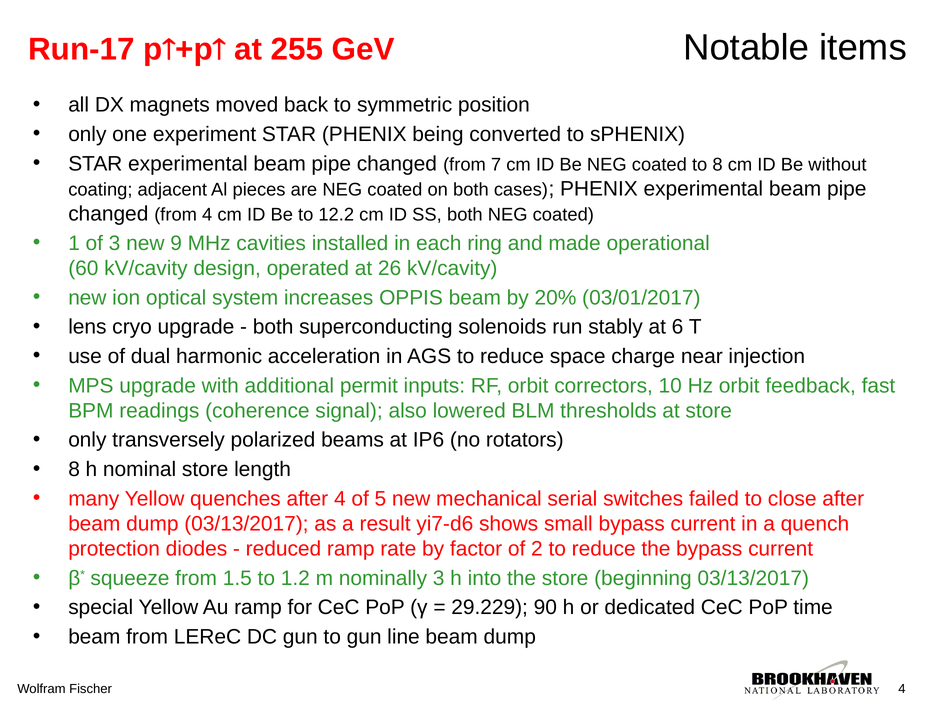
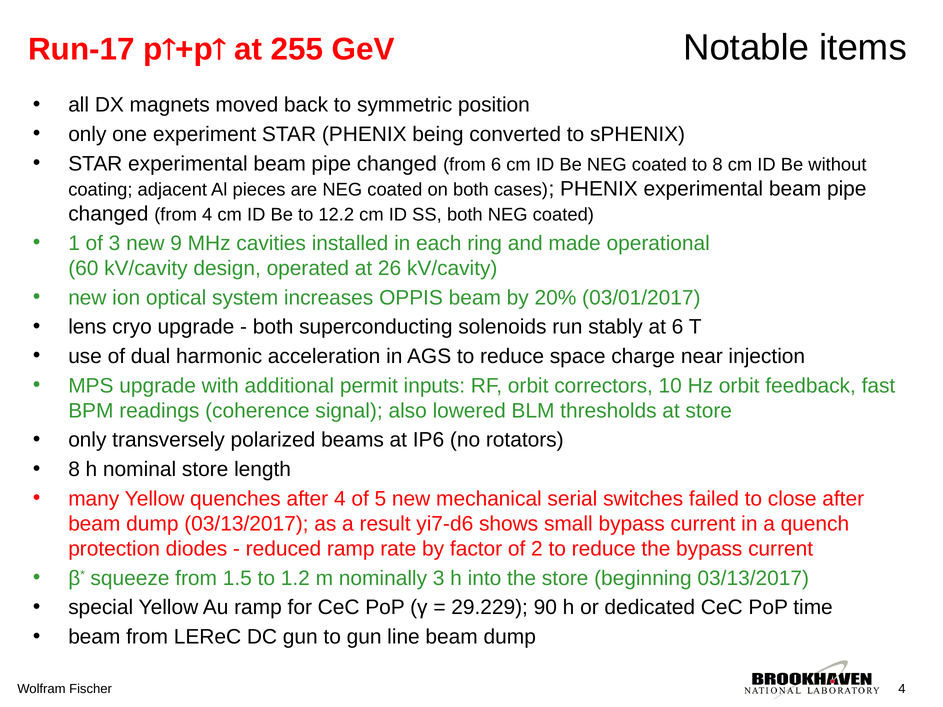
from 7: 7 -> 6 (496, 165)
